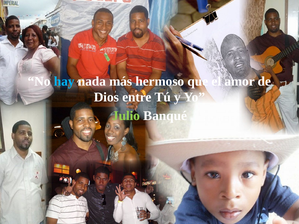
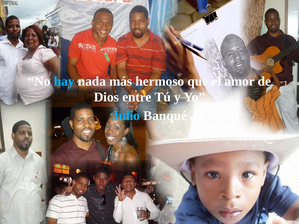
Julio colour: light green -> light blue (126, 116)
